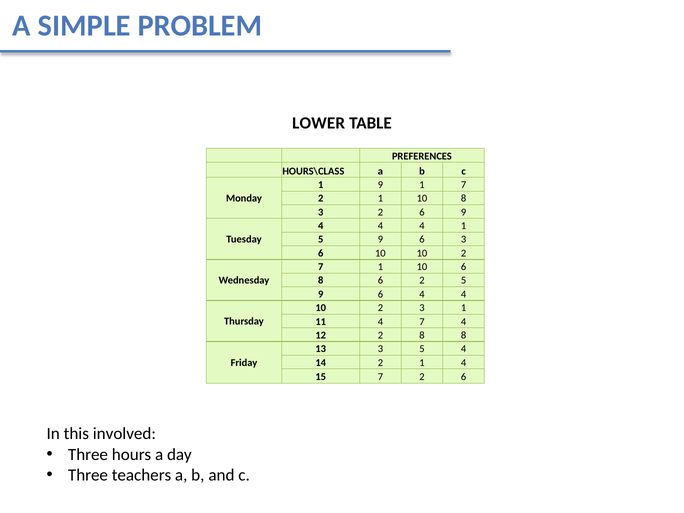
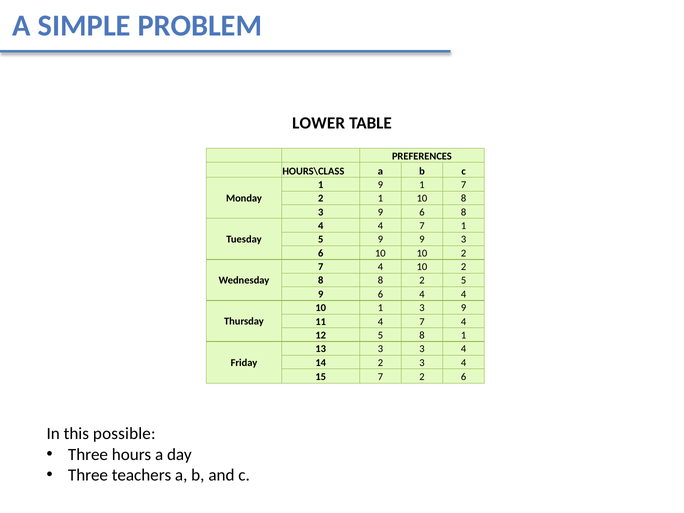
2: 2 -> 9 (380, 212)
6 9: 9 -> 8 (464, 212)
4 4 4: 4 -> 7 (422, 226)
6: 6 -> 9 (422, 239)
1: 1 -> 4 (380, 267)
6: 6 -> 2 (464, 267)
8 6: 6 -> 8 (380, 281)
2: 2 -> 1 (380, 308)
1: 1 -> 9 (464, 308)
12 2: 2 -> 5 (380, 335)
8 8: 8 -> 1 (464, 335)
3 5: 5 -> 3 (422, 349)
14 2 1: 1 -> 3 (422, 363)
involved: involved -> possible (124, 434)
